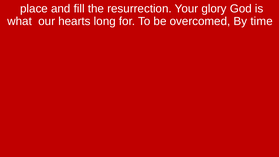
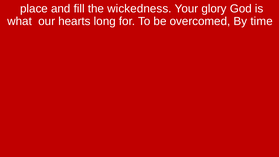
resurrection: resurrection -> wickedness (139, 9)
